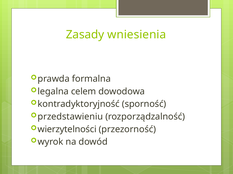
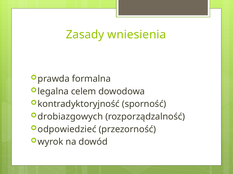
przedstawieniu: przedstawieniu -> drobiazgowych (70, 117)
wierzytelności: wierzytelności -> odpowiedzieć (67, 130)
